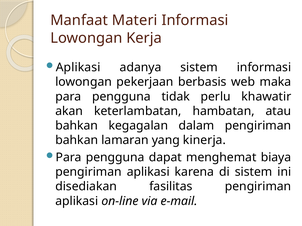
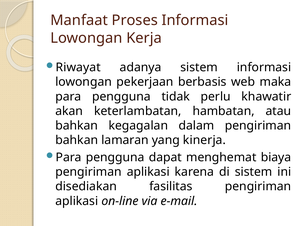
Materi: Materi -> Proses (135, 20)
Aplikasi: Aplikasi -> Riwayat (78, 68)
